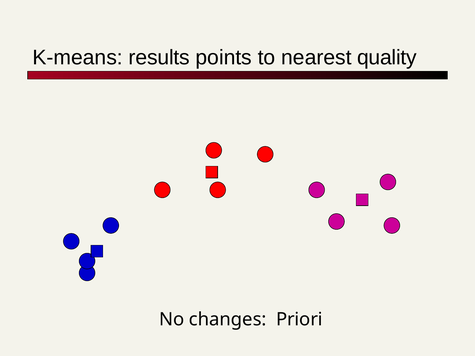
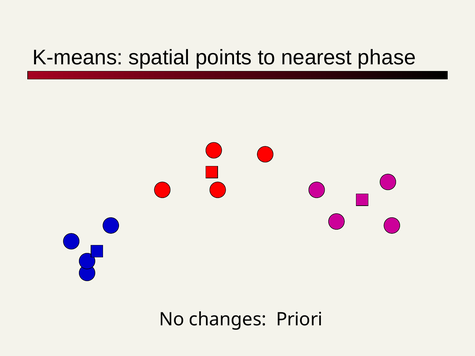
results: results -> spatial (159, 58)
quality: quality -> phase (387, 58)
